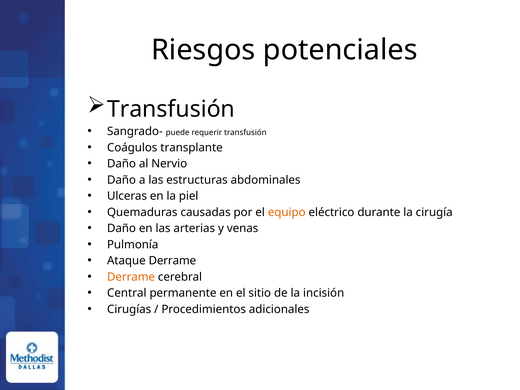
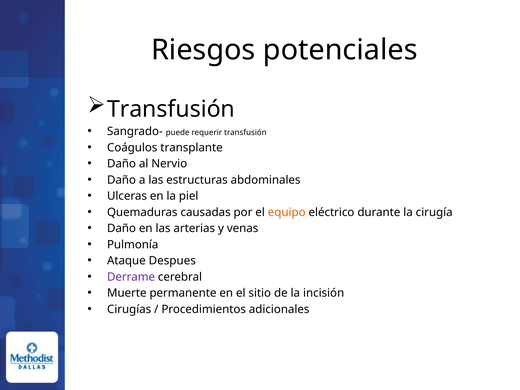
Ataque Derrame: Derrame -> Despues (172, 261)
Derrame colour: orange -> purple (131, 277)
Central: Central -> Muerte (127, 293)
